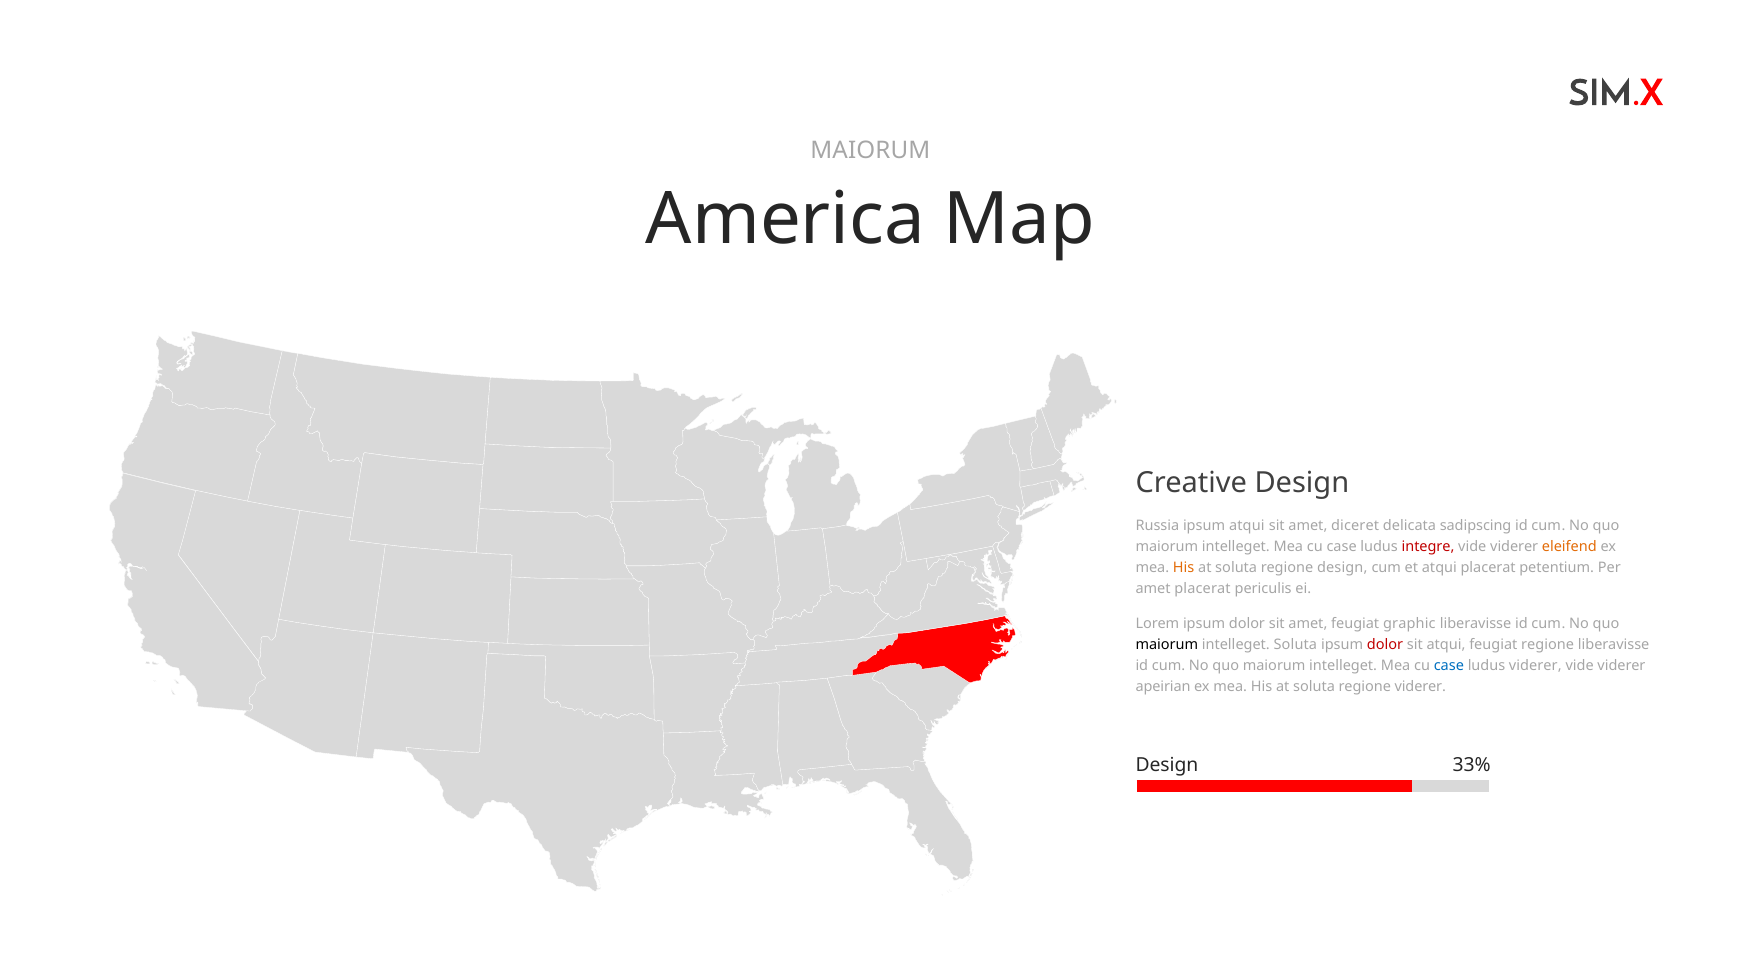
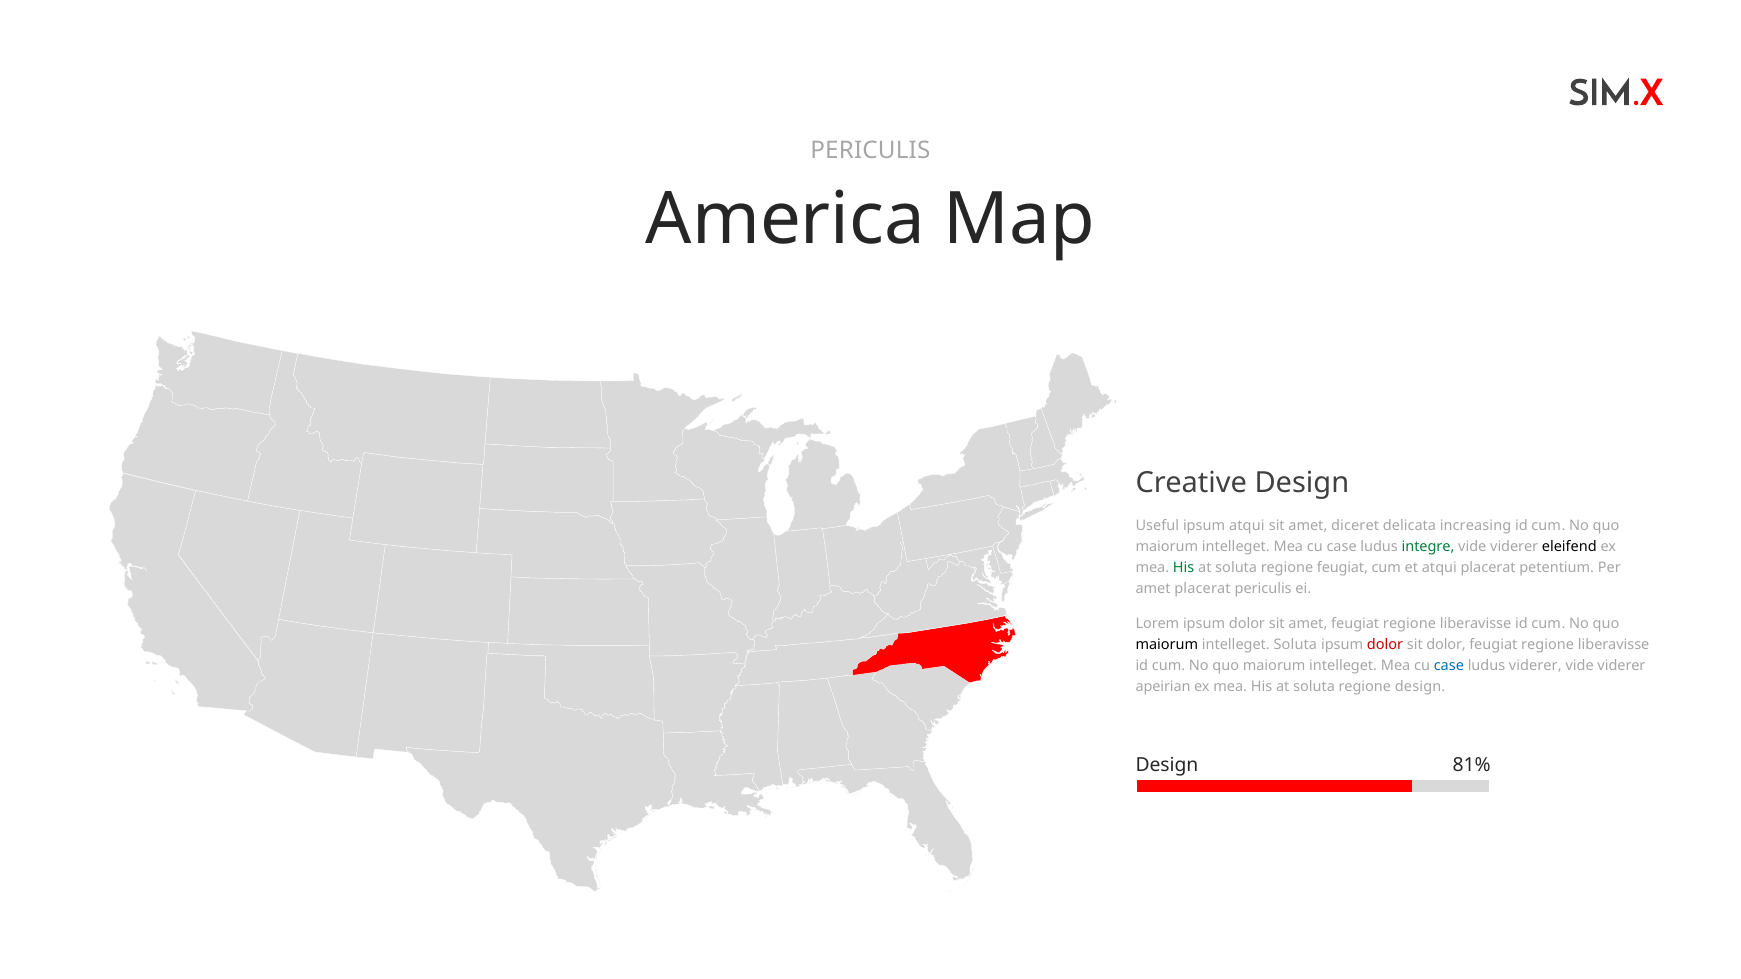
MAIORUM: MAIORUM -> PERICULIS (870, 151)
Russia: Russia -> Useful (1157, 526)
sadipscing: sadipscing -> increasing (1475, 526)
integre colour: red -> green (1428, 547)
eleifend colour: orange -> black (1569, 547)
His colour: orange -> green (1184, 568)
regione design: design -> feugiat (1342, 568)
amet feugiat graphic: graphic -> regione (1409, 624)
sit atqui: atqui -> dolor (1446, 645)
regione viderer: viderer -> design (1420, 687)
33%: 33% -> 81% (1472, 765)
